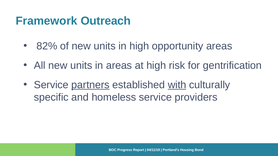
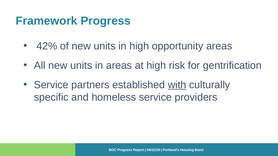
Framework Outreach: Outreach -> Progress (106, 21)
82%: 82% -> 42% (47, 46)
partners underline: present -> none (90, 85)
